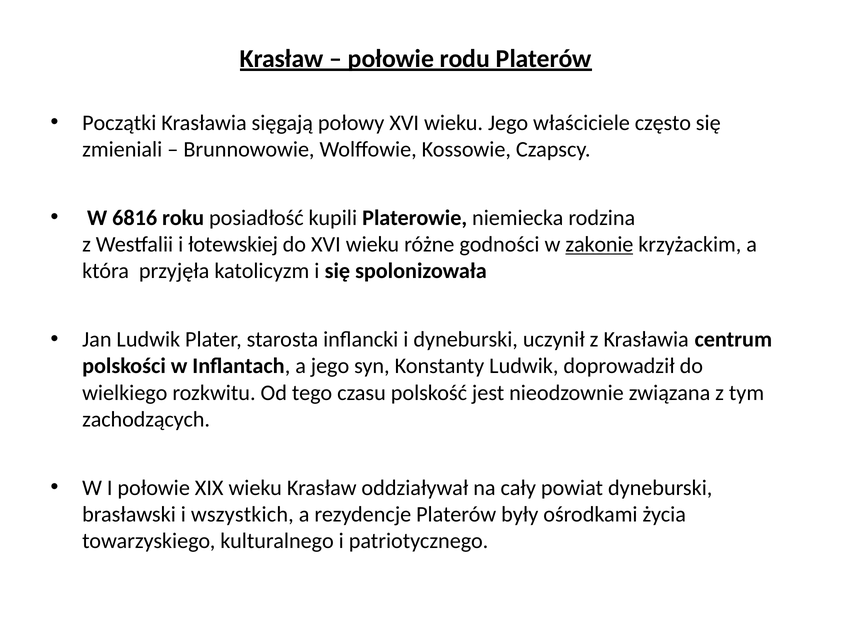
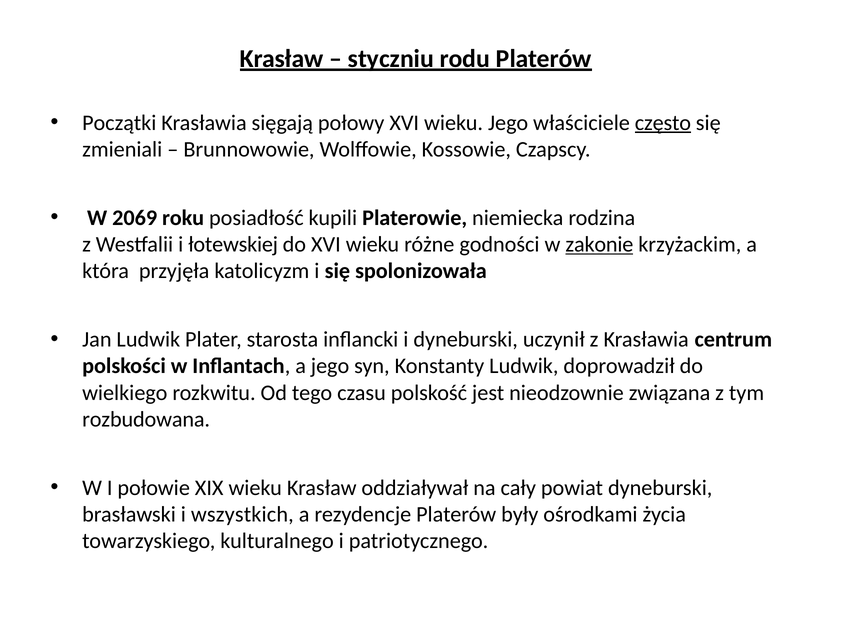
połowie: połowie -> styczniu (391, 59)
często underline: none -> present (663, 123)
6816: 6816 -> 2069 (135, 218)
zachodzących: zachodzących -> rozbudowana (146, 420)
